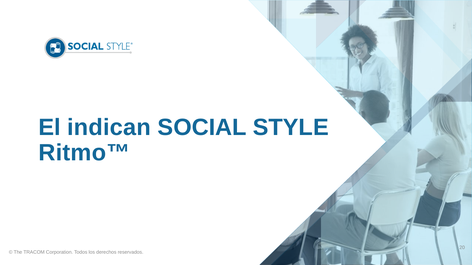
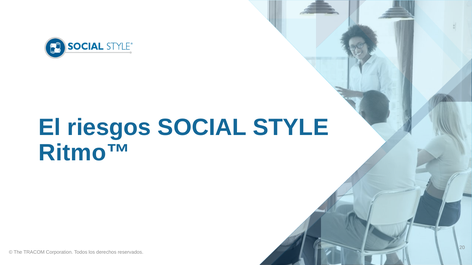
indican: indican -> riesgos (109, 127)
